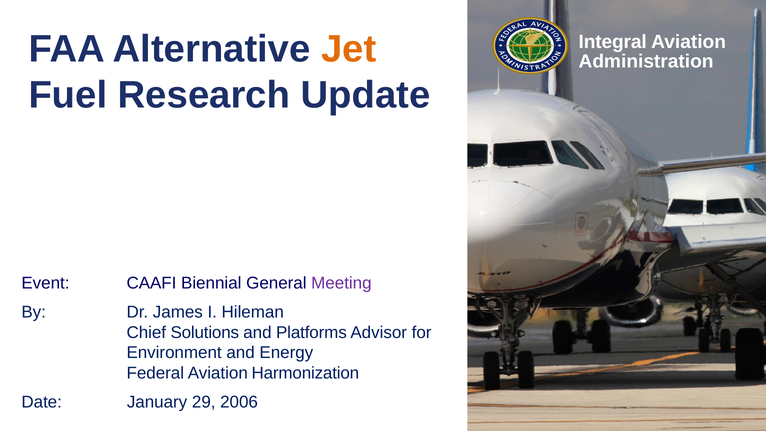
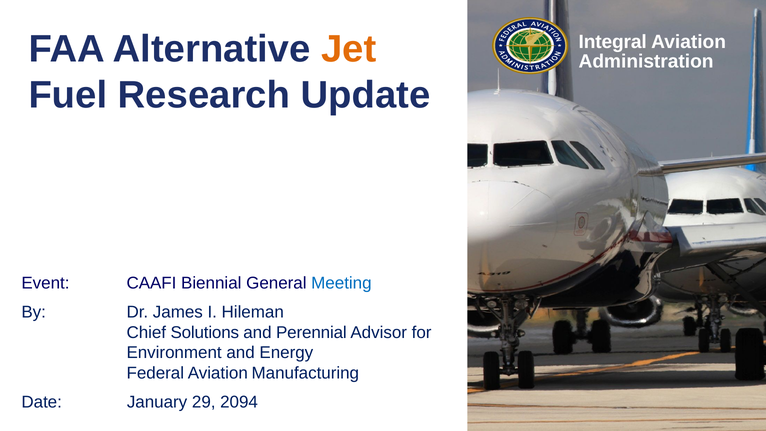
Meeting colour: purple -> blue (341, 283)
Platforms: Platforms -> Perennial (311, 332)
Harmonization: Harmonization -> Manufacturing (305, 373)
2006: 2006 -> 2094 (239, 402)
